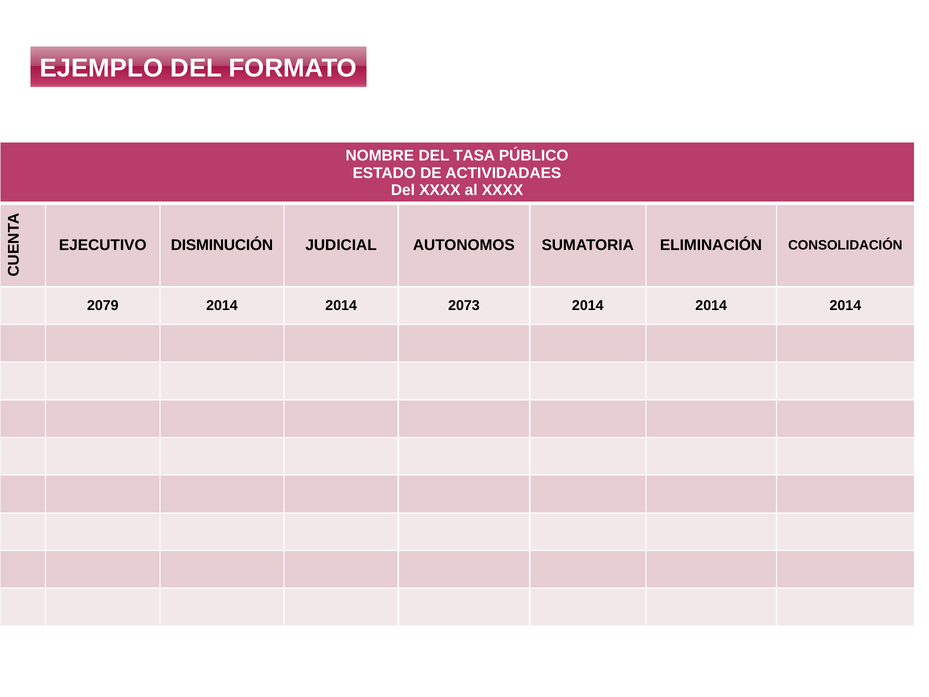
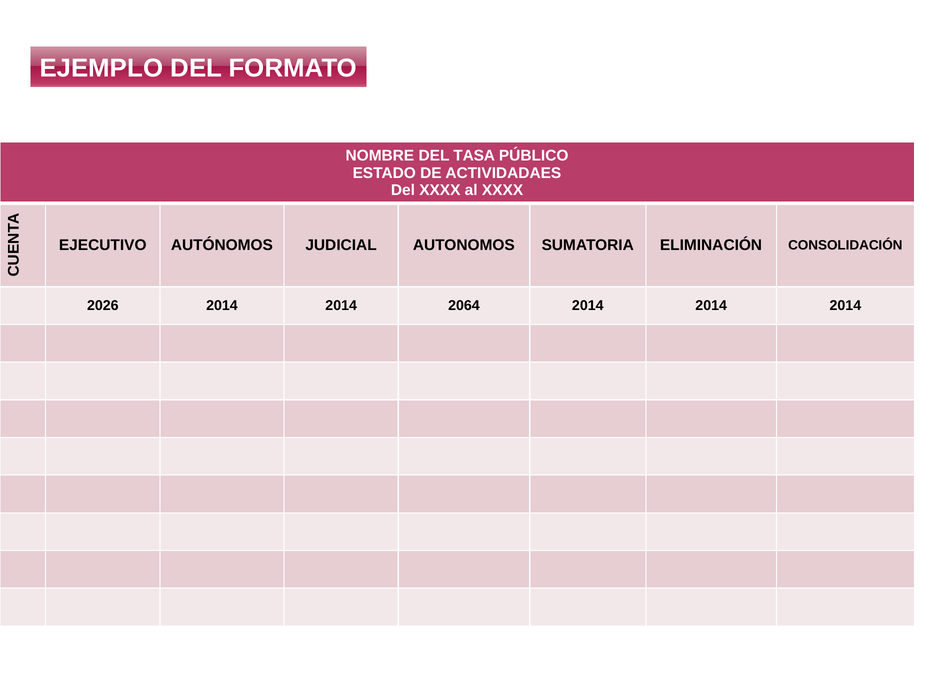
DISMINUCIÓN: DISMINUCIÓN -> AUTÓNOMOS (222, 245)
2079: 2079 -> 2026 (103, 306)
2073: 2073 -> 2064 (464, 306)
